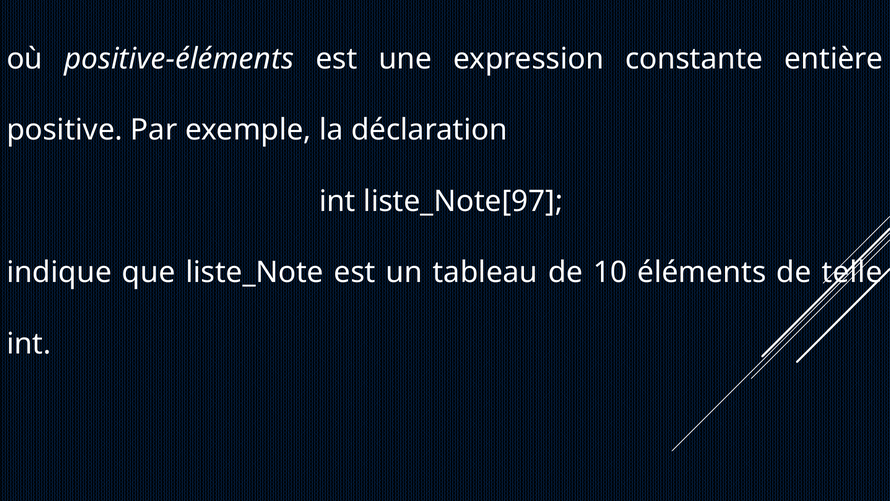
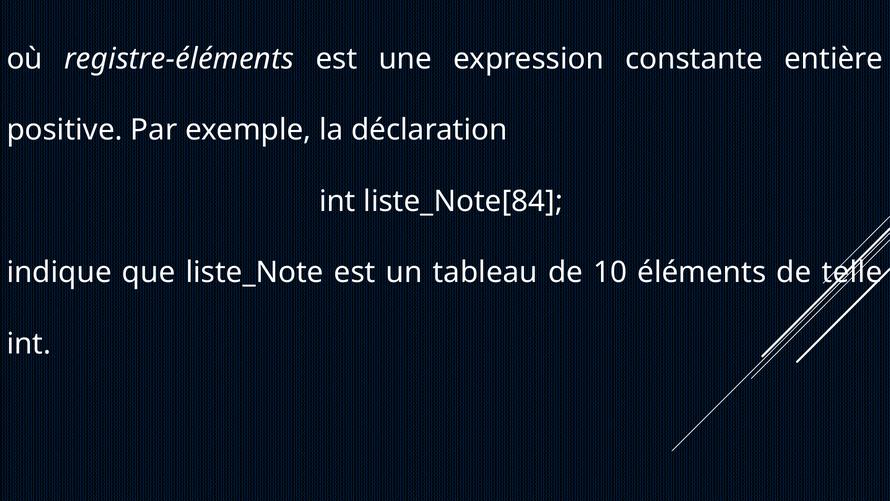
positive-éléments: positive-éléments -> registre-éléments (179, 59)
liste_Note[97: liste_Note[97 -> liste_Note[84 (463, 201)
